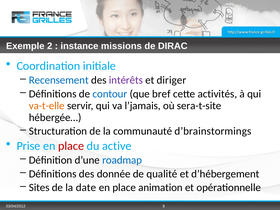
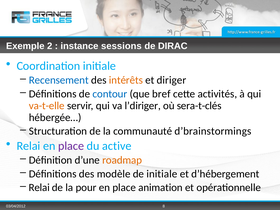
missions: missions -> sessions (121, 46)
intérêts colour: purple -> orange (126, 80)
l’jamais: l’jamais -> l’diriger (143, 106)
sera-t-site: sera-t-site -> sera-t-clés (199, 106)
Prise: Prise -> Relai (28, 146)
place colour: red -> purple (71, 146)
roadmap colour: blue -> orange (122, 160)
donnée: donnée -> modèle (114, 174)
de qualité: qualité -> initiale (162, 174)
Sites: Sites -> Relai (39, 188)
date: date -> pour (86, 188)
